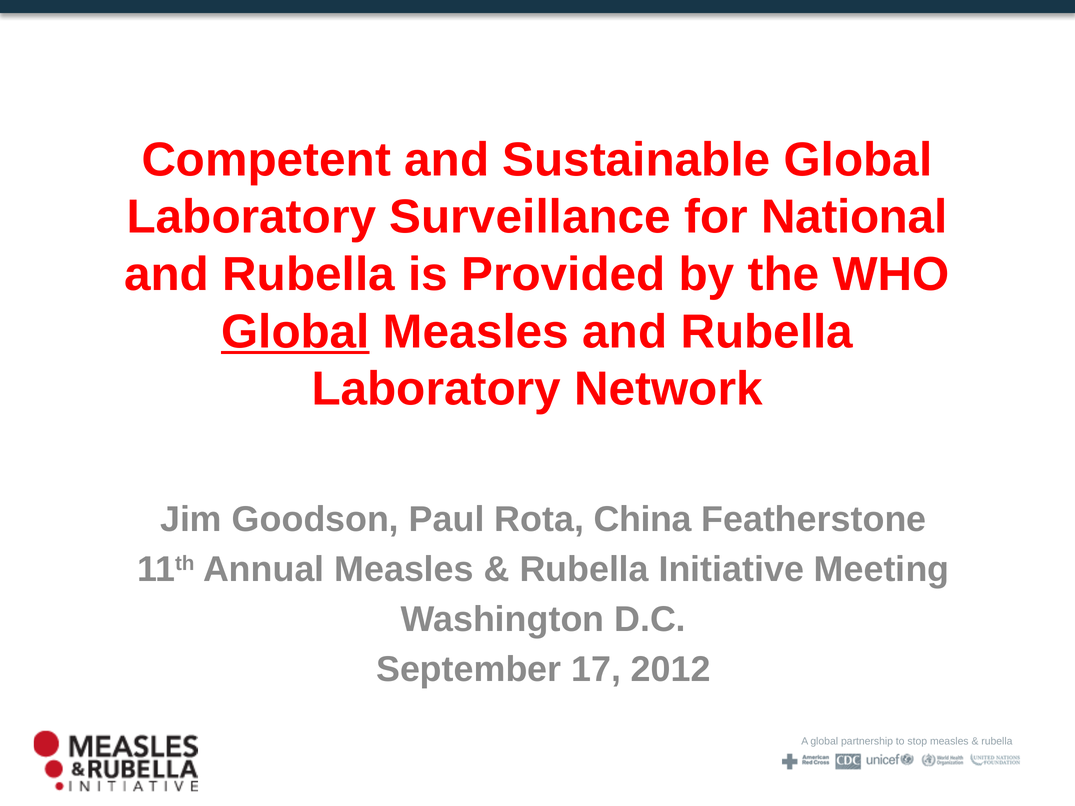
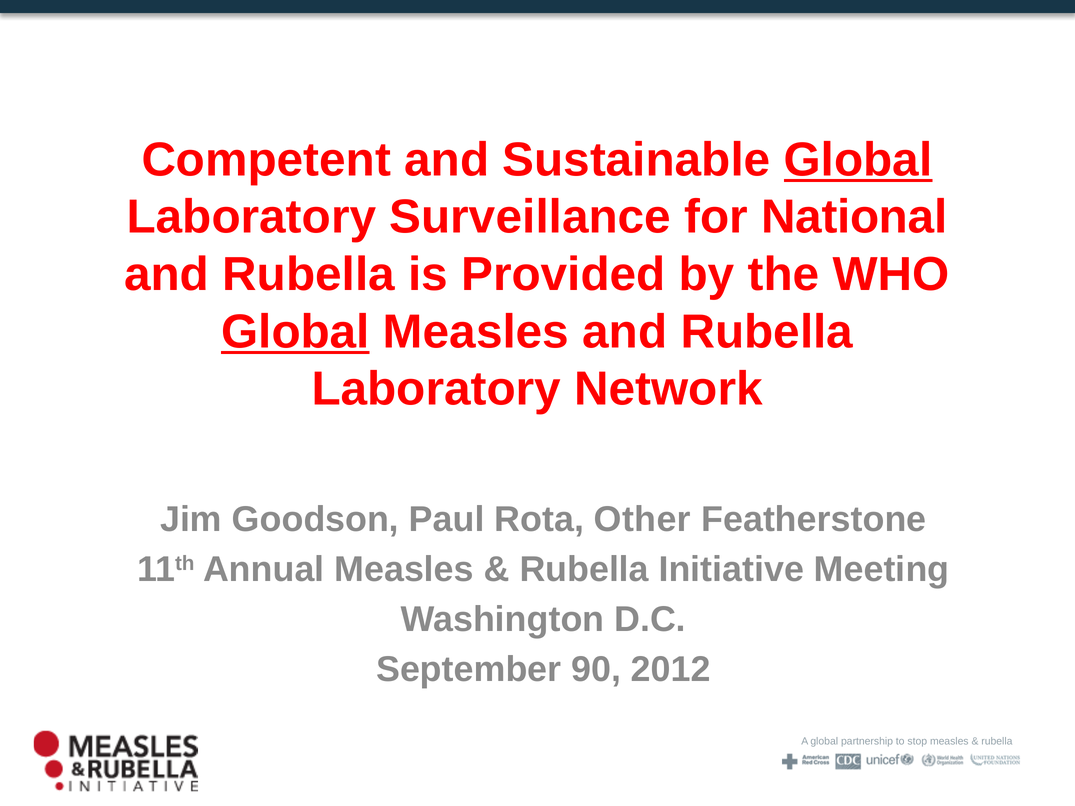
Global underline: none -> present (858, 160)
China: China -> Other (642, 519)
17: 17 -> 90 (596, 670)
